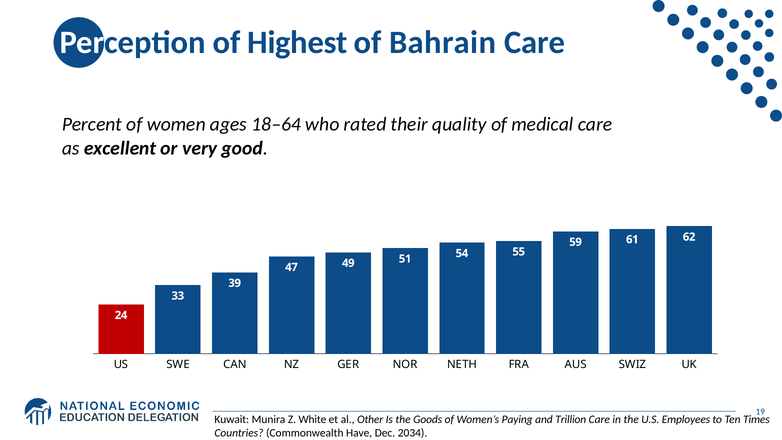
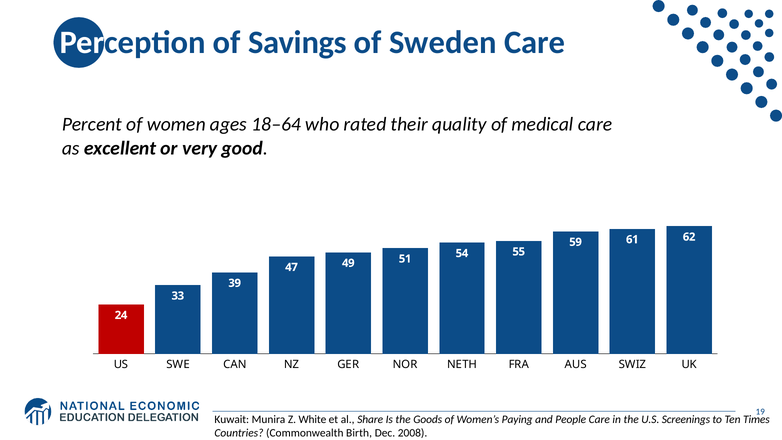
Highest: Highest -> Savings (297, 42)
Bahrain: Bahrain -> Sweden (443, 42)
Other: Other -> Share (370, 419)
Trillion: Trillion -> People (571, 419)
Employees: Employees -> Screenings (686, 419)
Have: Have -> Birth (359, 433)
2034: 2034 -> 2008 (413, 433)
